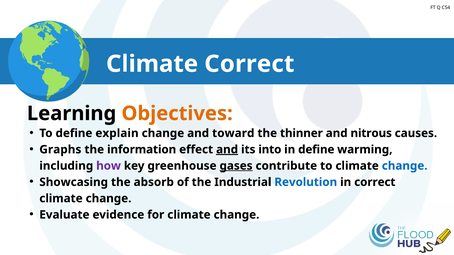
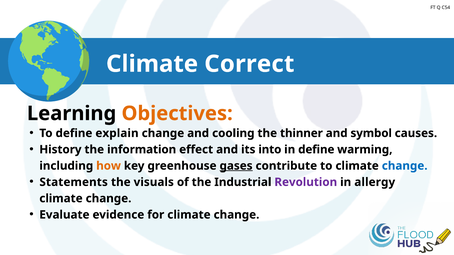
toward: toward -> cooling (233, 133)
nitrous: nitrous -> symbol (371, 133)
Graphs: Graphs -> History (60, 150)
and underline: present -> none (227, 150)
how colour: purple -> orange (109, 166)
Showcasing: Showcasing -> Statements (74, 182)
absorb: absorb -> visuals (154, 182)
Revolution colour: blue -> purple (306, 182)
in correct: correct -> allergy (375, 182)
